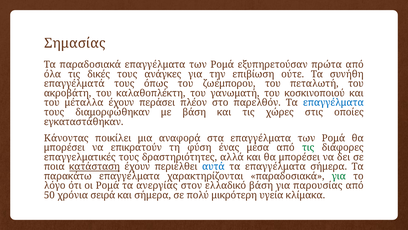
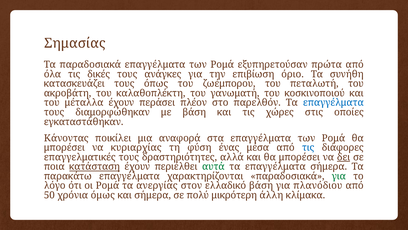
ούτε: ούτε -> όριο (293, 74)
επαγγέλματά: επαγγέλματά -> κατασκευάζει (74, 84)
επικρατούν: επικρατούν -> κυριαρχίας (136, 147)
τις colour: green -> blue (308, 147)
δει underline: none -> present (344, 157)
αυτά colour: blue -> green (213, 166)
παρουσίας: παρουσίας -> πλανόδιου (318, 185)
σειρά: σειρά -> όμως (103, 195)
υγεία: υγεία -> άλλη (271, 195)
